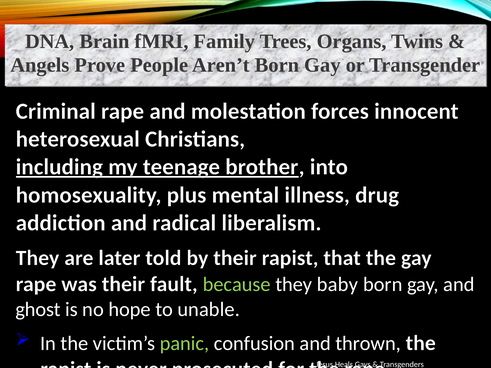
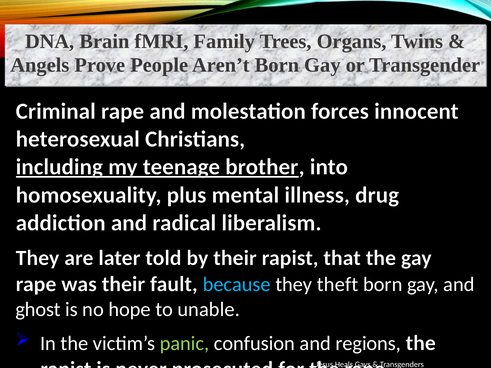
because colour: light green -> light blue (237, 285)
baby: baby -> theft (338, 285)
thrown: thrown -> regions (368, 344)
